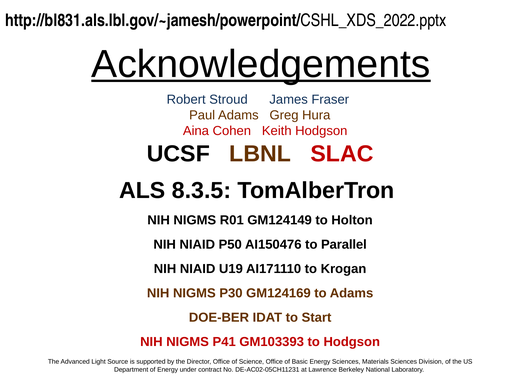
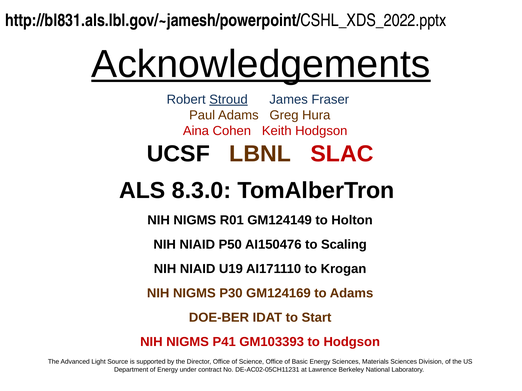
Stroud underline: none -> present (229, 100)
8.3.5: 8.3.5 -> 8.3.0 (202, 191)
Parallel: Parallel -> Scaling (344, 245)
